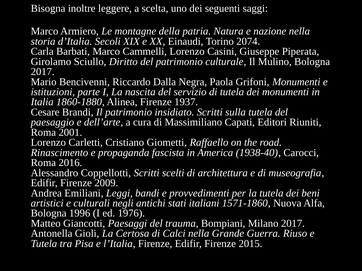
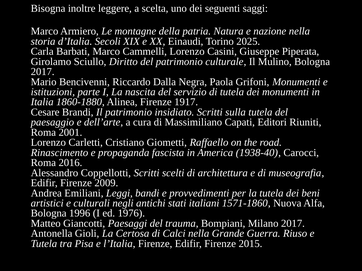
2074: 2074 -> 2025 (248, 41)
1937: 1937 -> 1917 (186, 102)
